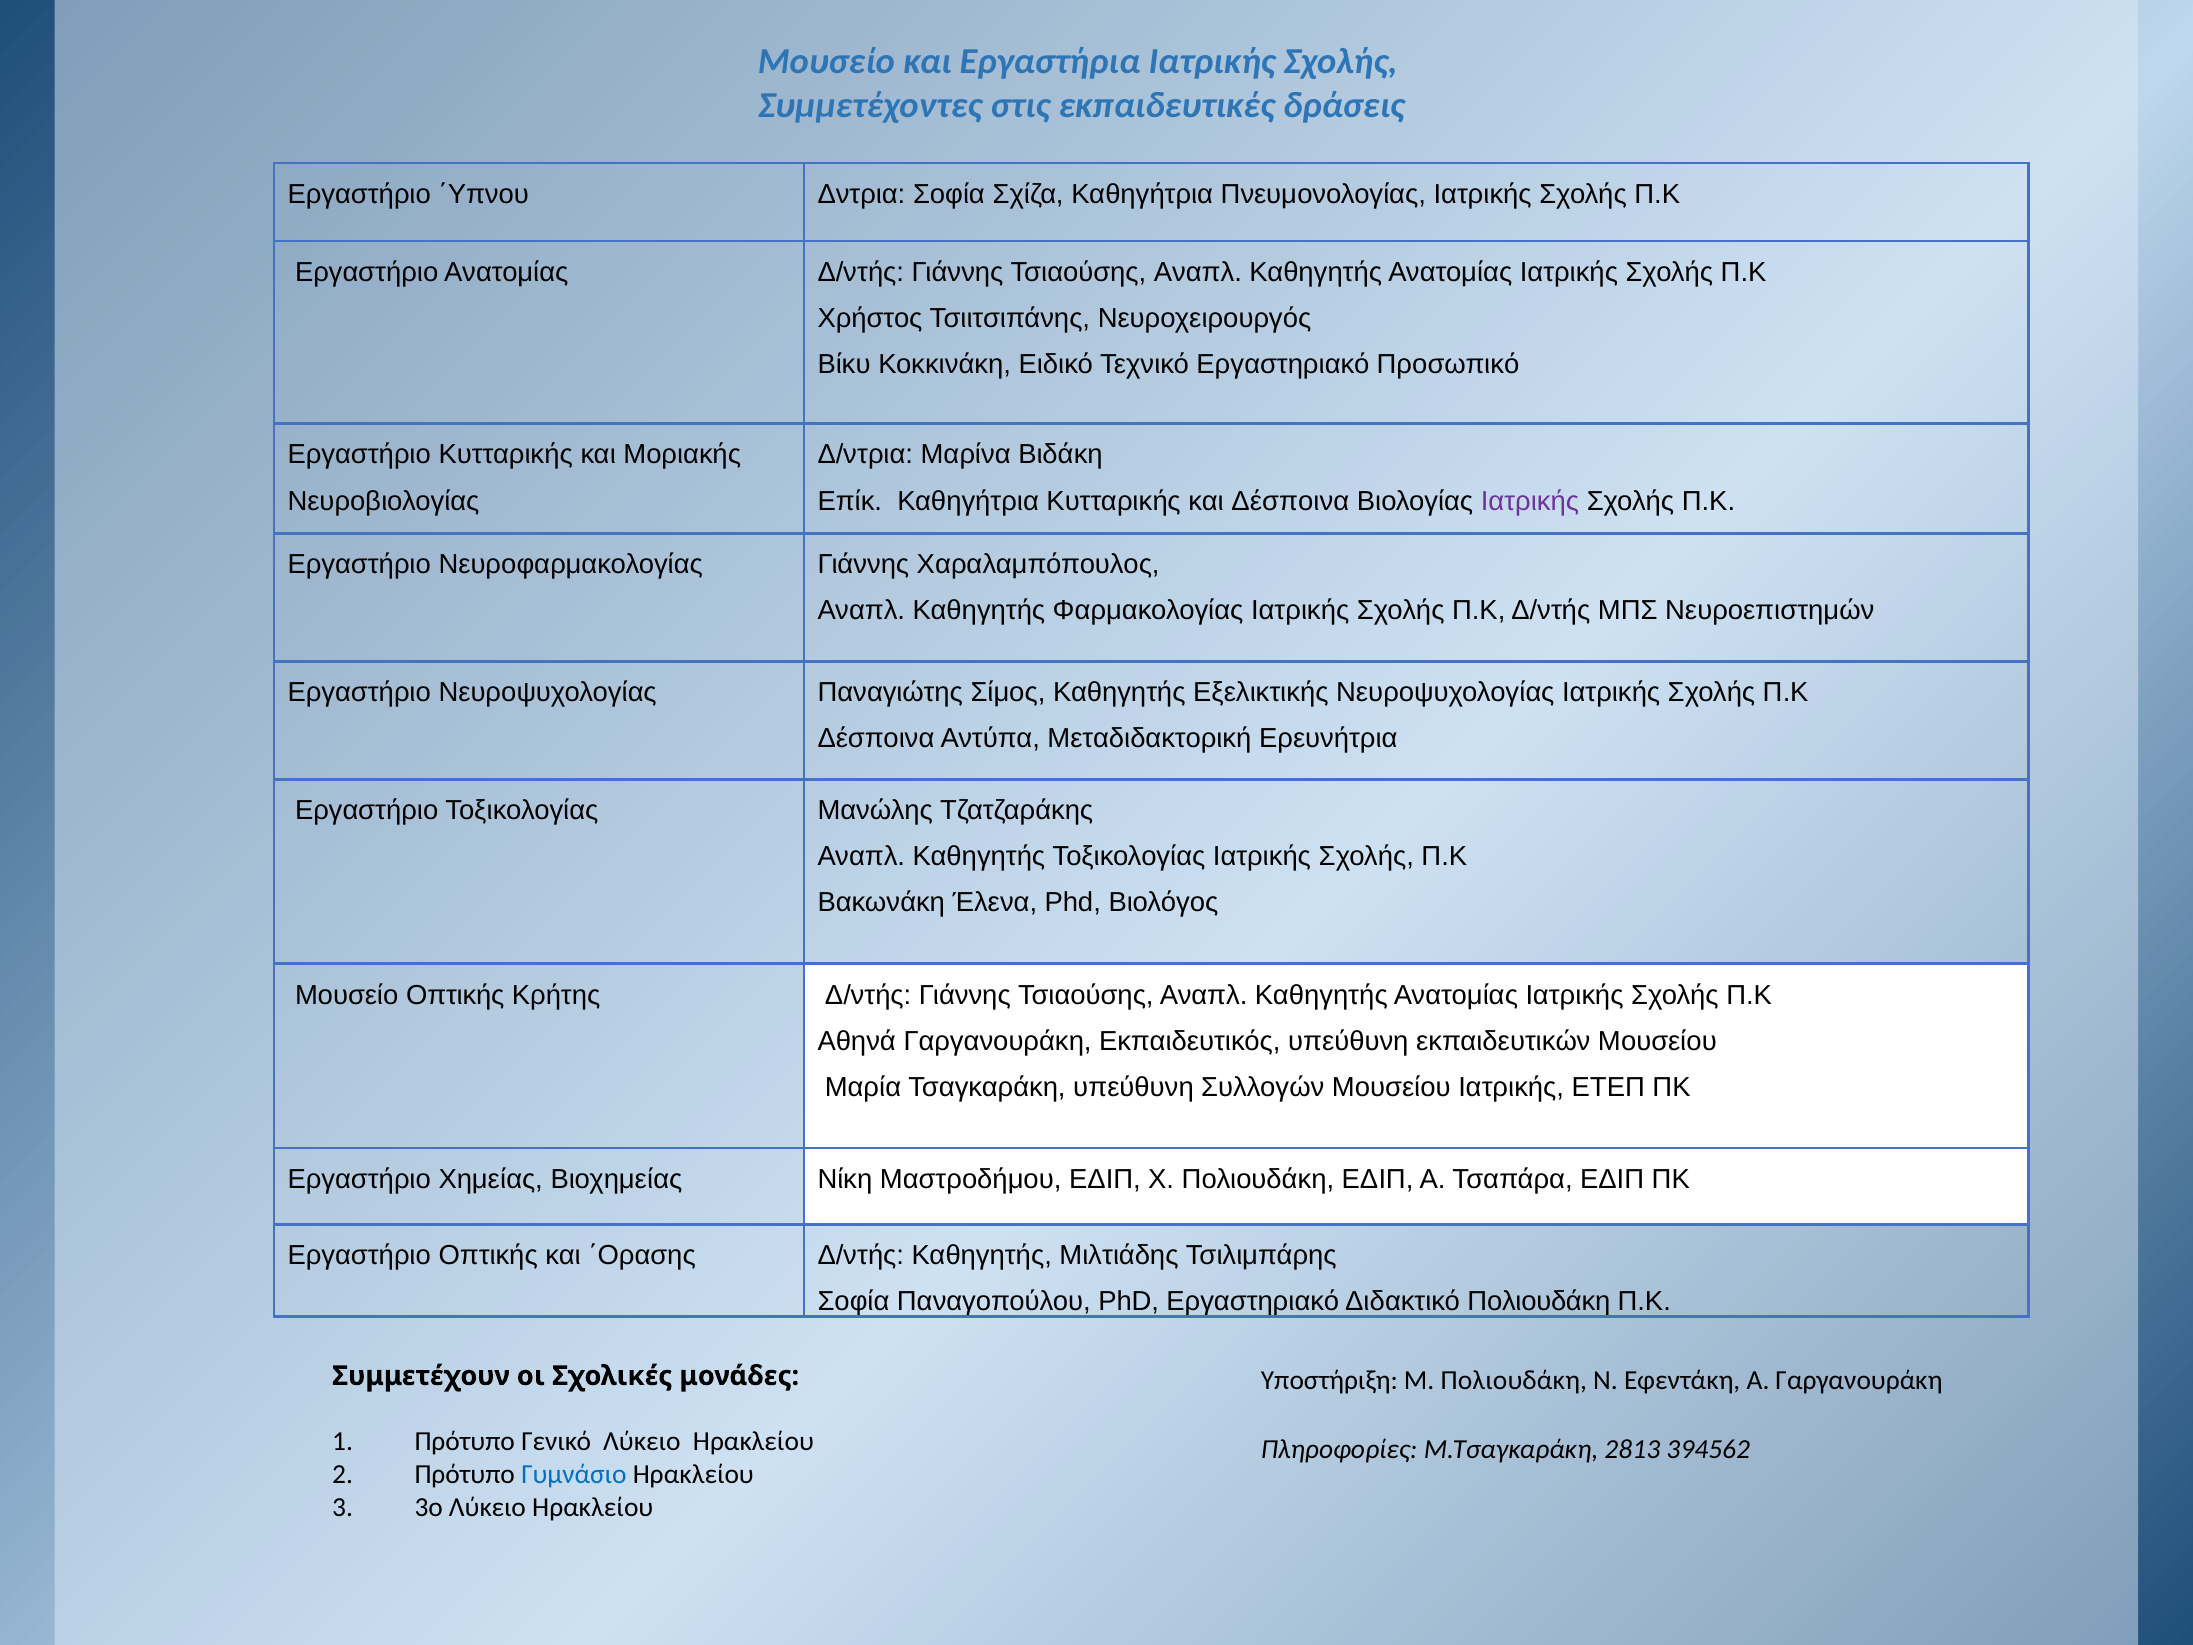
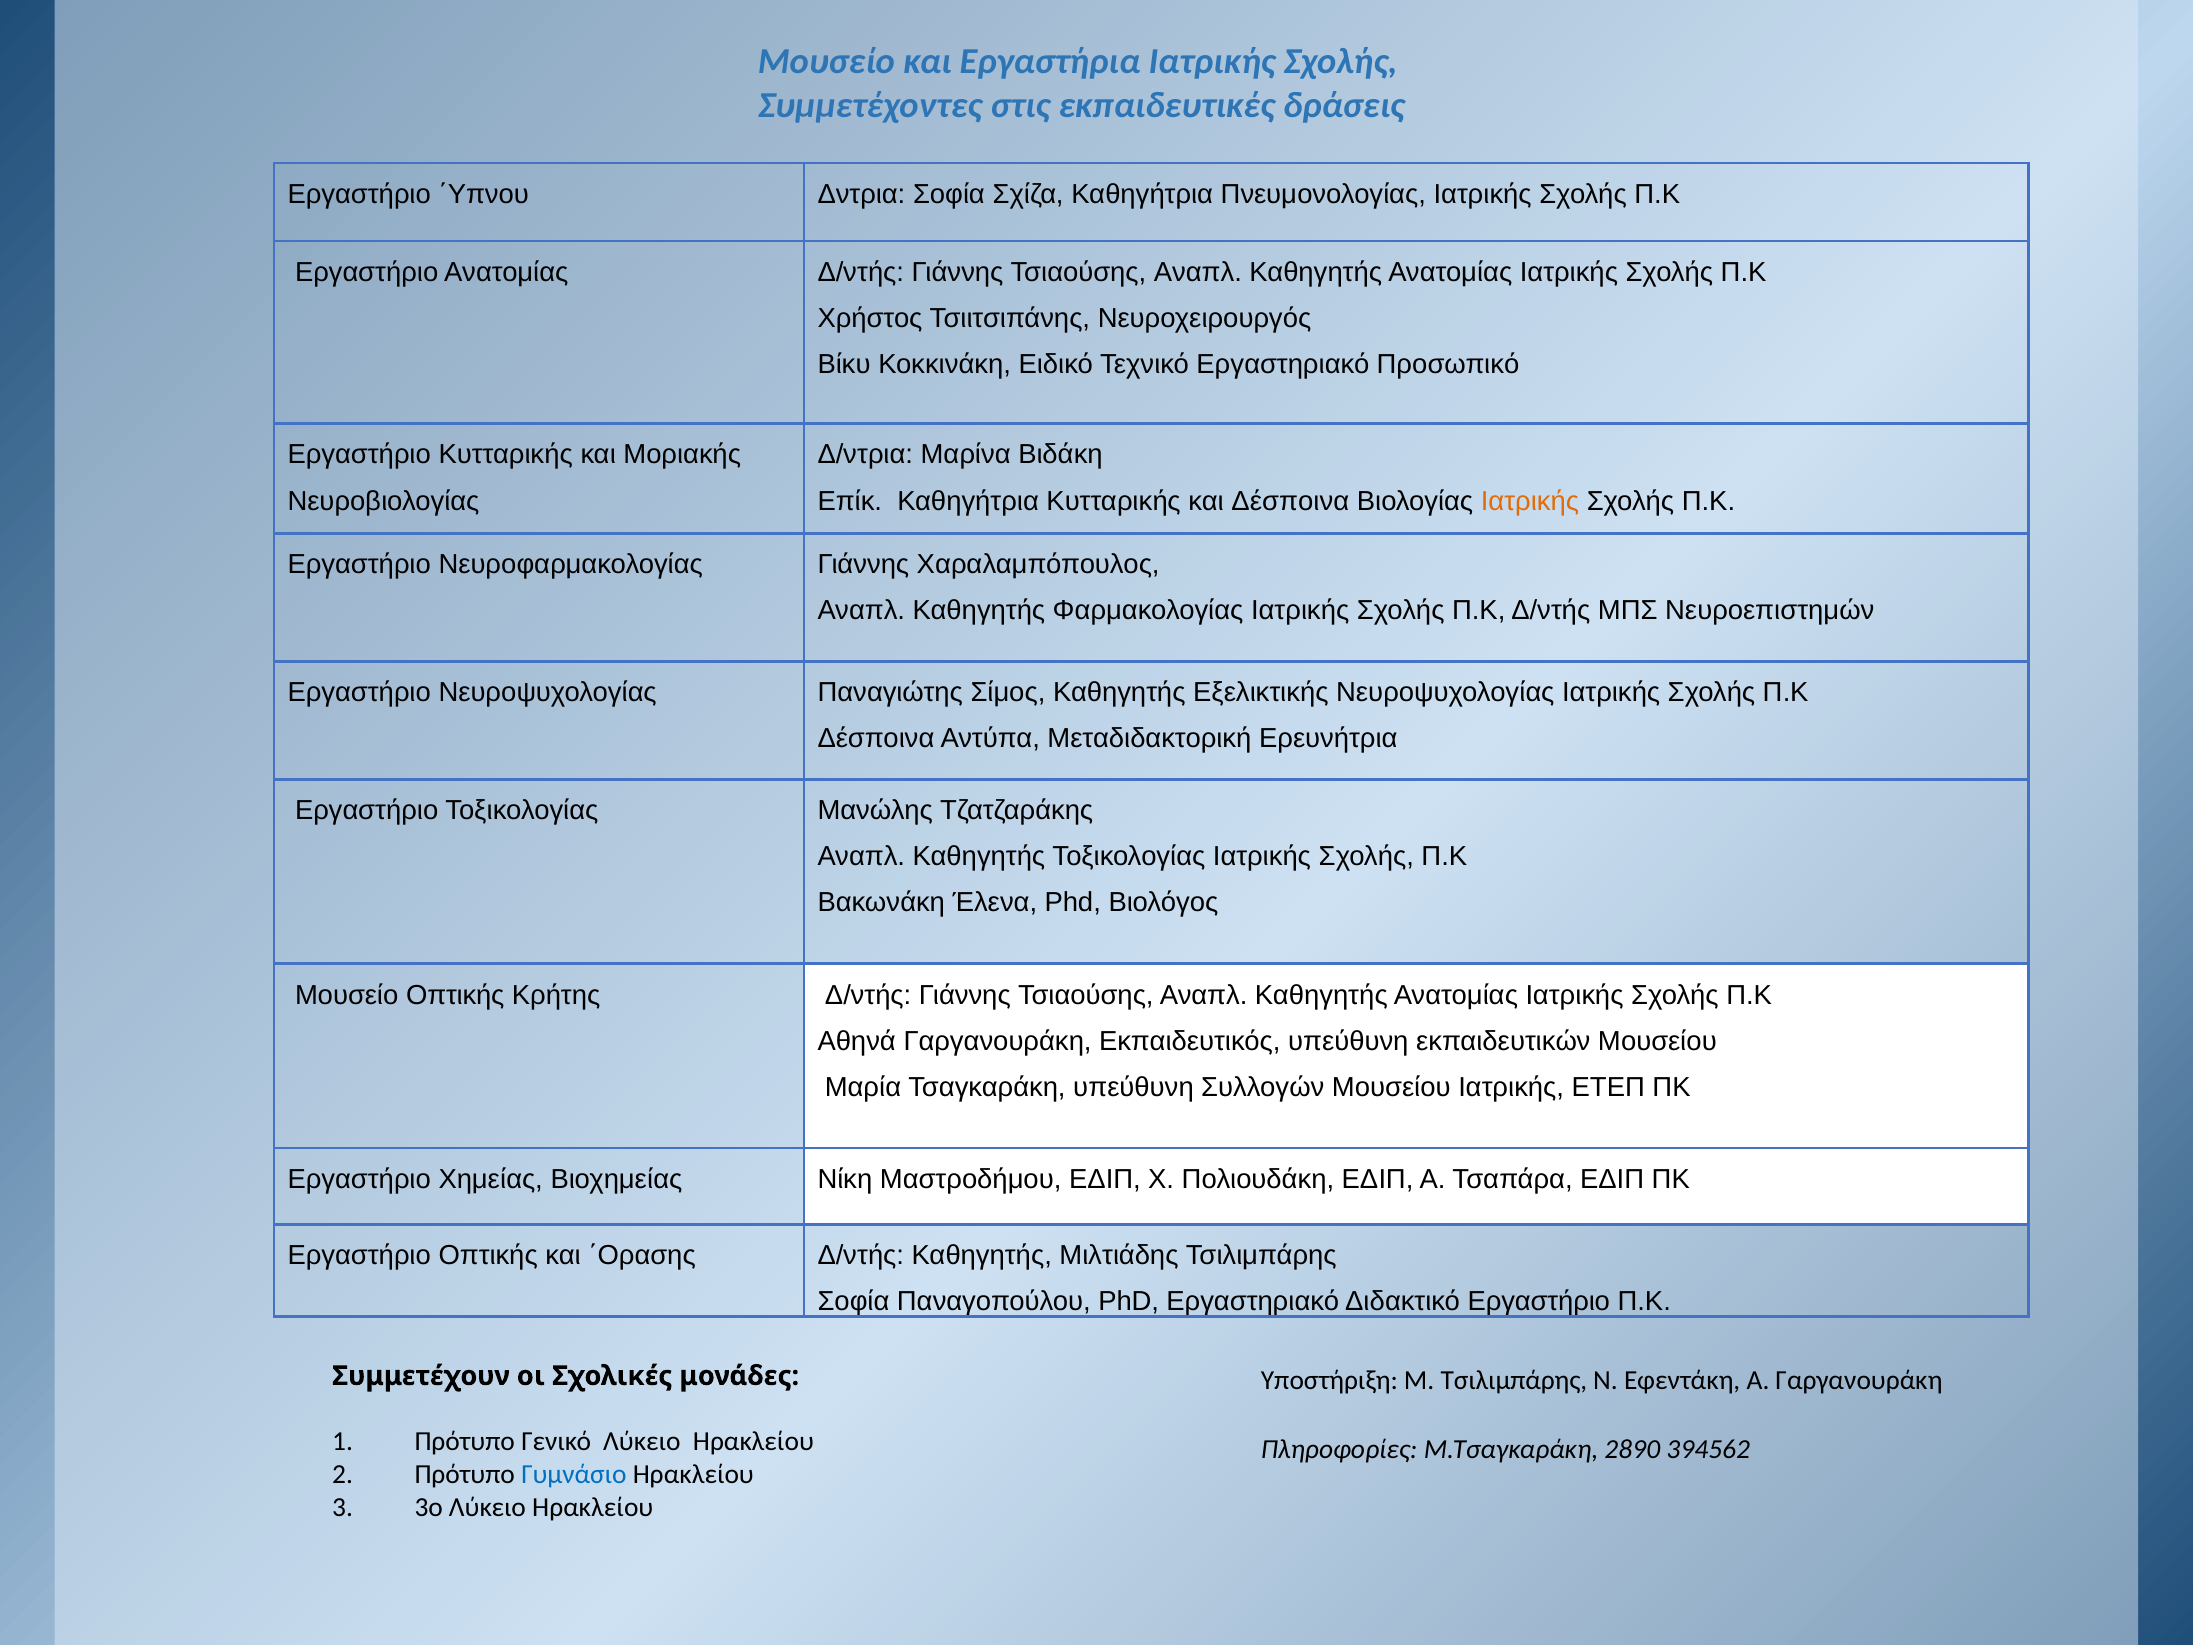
Ιατρικής colour: purple -> orange (1530, 501)
Διδακτικό Πολιουδάκη: Πολιουδάκη -> Εργαστήριο (1539, 1301)
Μ Πολιουδάκη: Πολιουδάκη -> Τσιλιμπάρης (1514, 1381)
2813: 2813 -> 2890 (1632, 1449)
